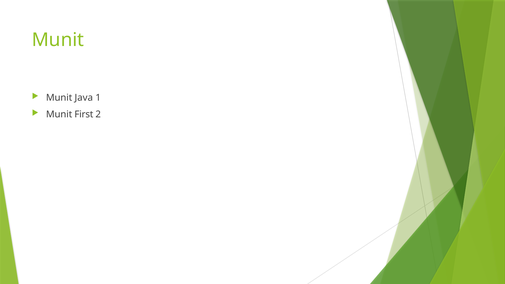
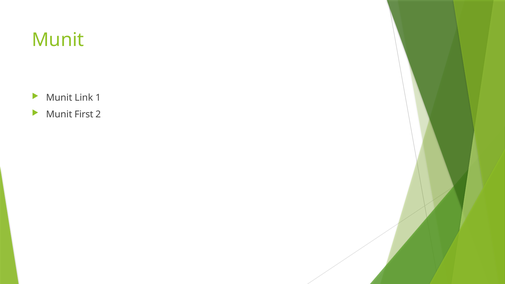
Java: Java -> Link (84, 98)
